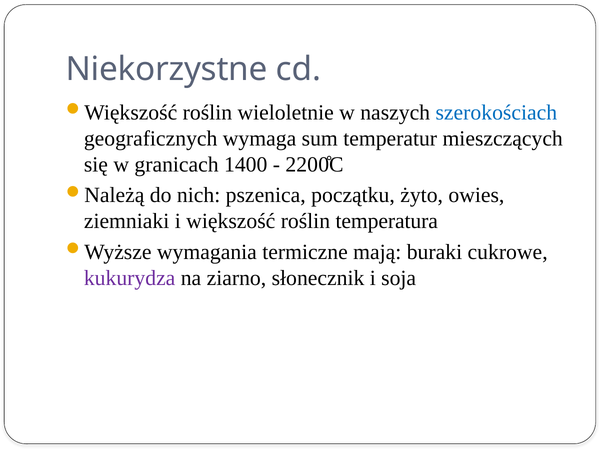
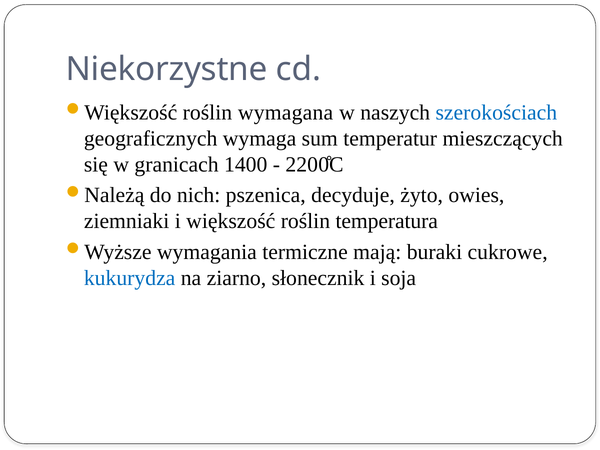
wieloletnie: wieloletnie -> wymagana (286, 112)
początku: początku -> decyduje (353, 195)
kukurydza colour: purple -> blue (130, 278)
